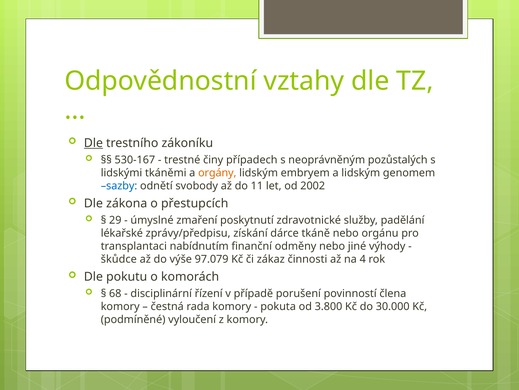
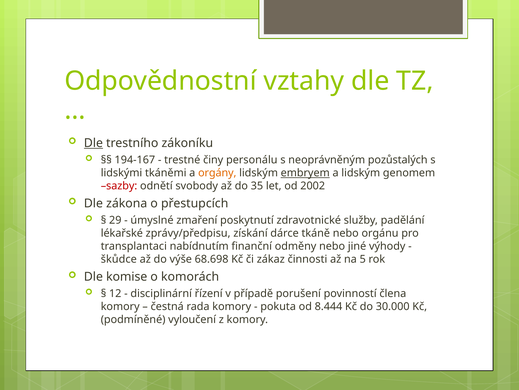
530-167: 530-167 -> 194-167 (135, 160)
případech: případech -> personálu (252, 160)
embryem underline: none -> present (305, 173)
sazby colour: blue -> red (119, 186)
11: 11 -> 35 (257, 186)
97.079: 97.079 -> 68.698 (212, 259)
4: 4 -> 5 (363, 259)
pokutu: pokutu -> komise (127, 276)
68: 68 -> 12 (115, 293)
3.800: 3.800 -> 8.444 (328, 306)
